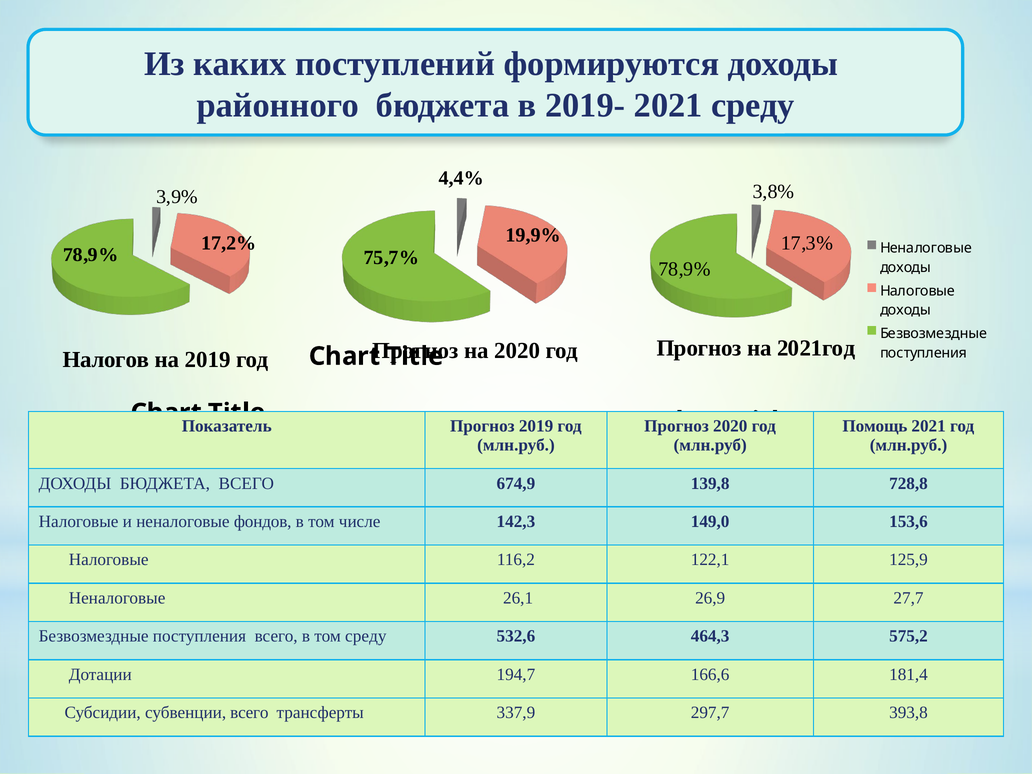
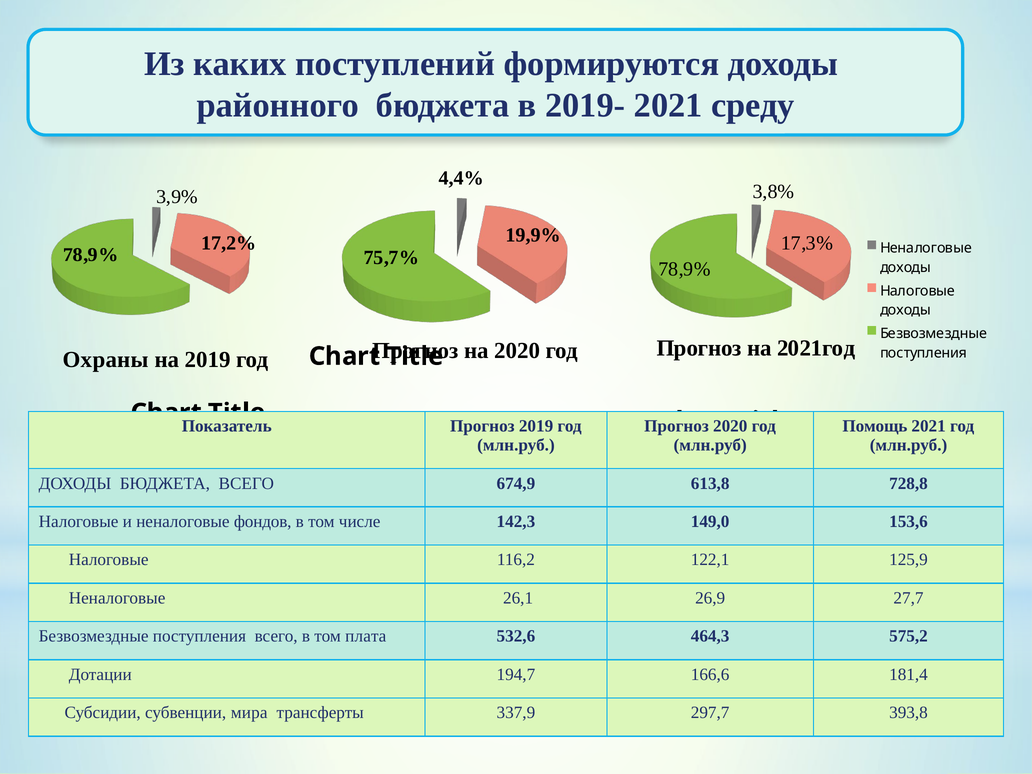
Налогов: Налогов -> Охраны (106, 360)
139,8: 139,8 -> 613,8 (710, 483)
том среду: среду -> плата (366, 636)
субвенции всего: всего -> мира (249, 713)
